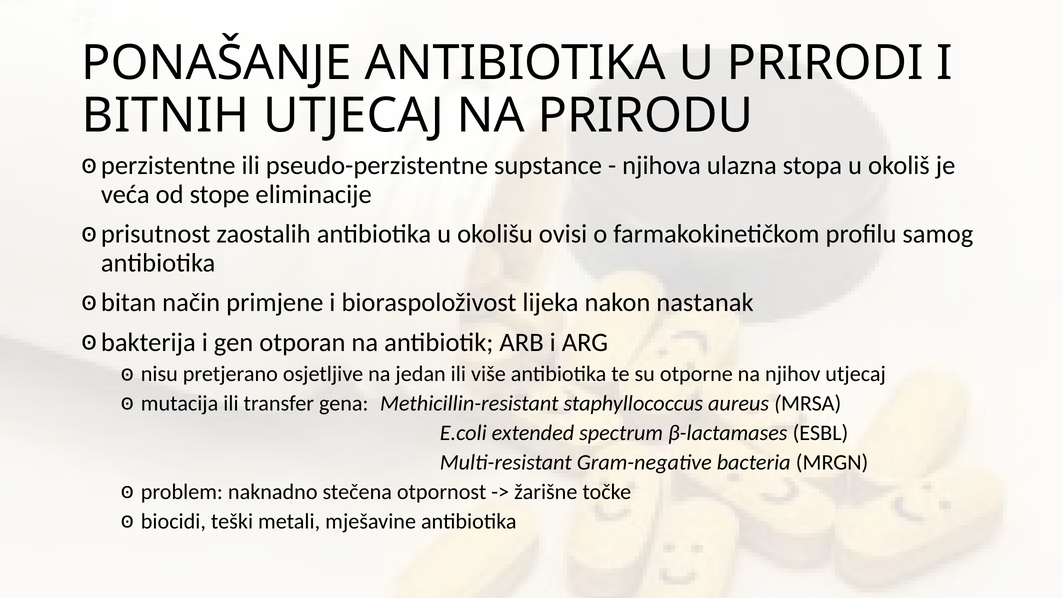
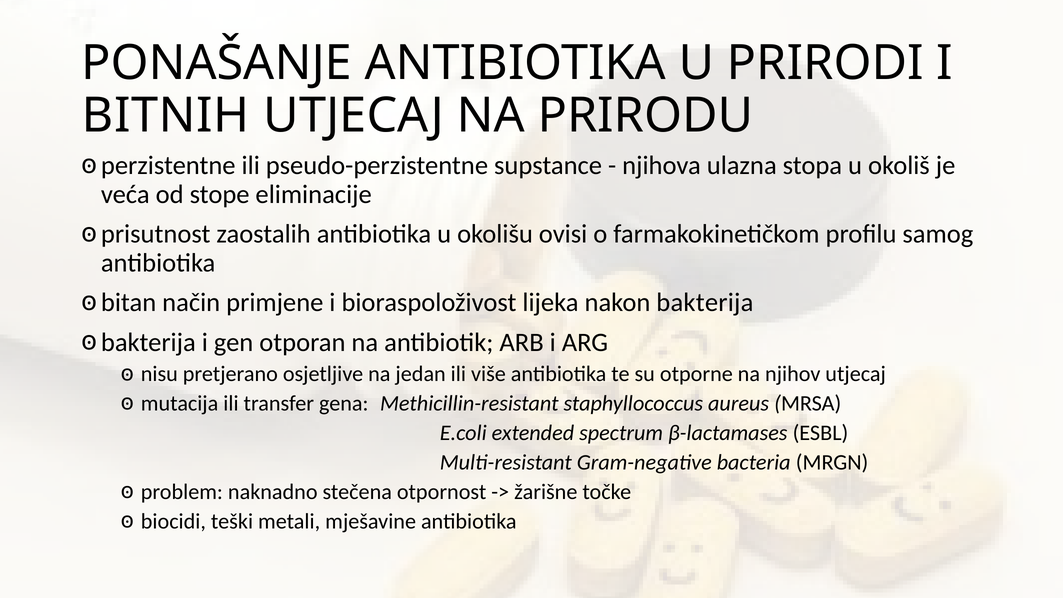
nakon nastanak: nastanak -> bakterija (705, 302)
